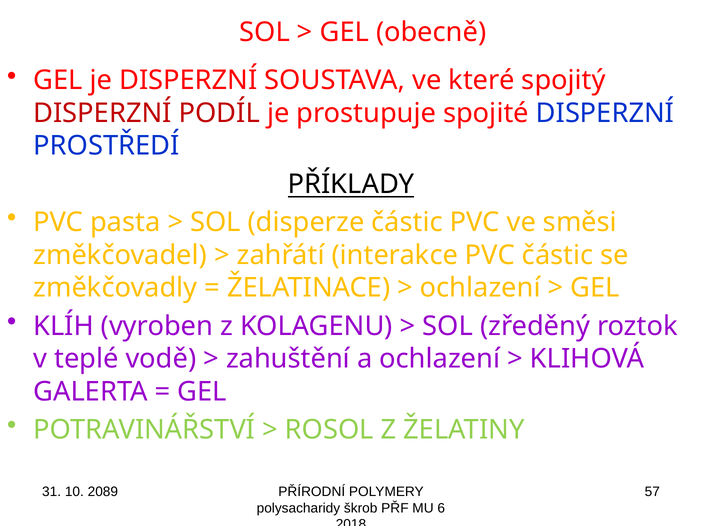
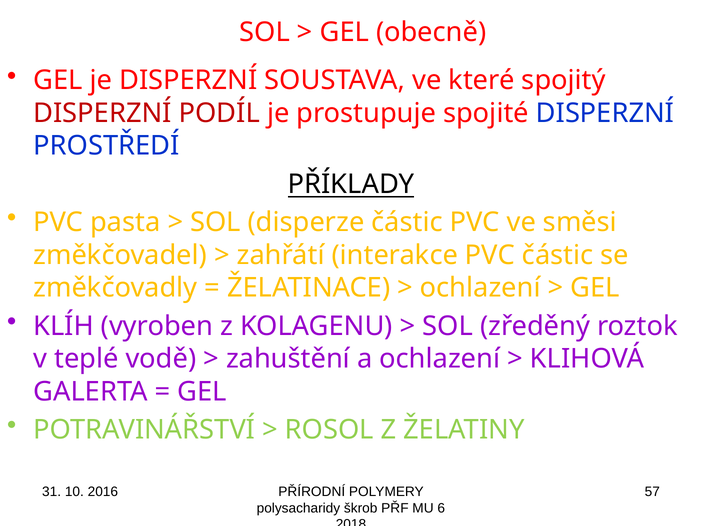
2089: 2089 -> 2016 (103, 492)
